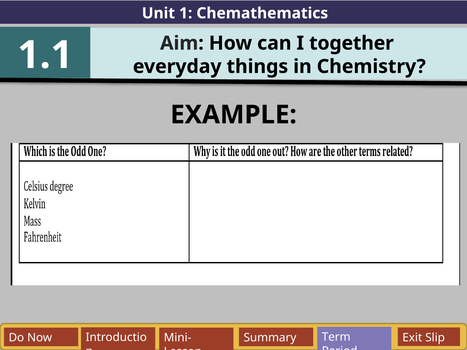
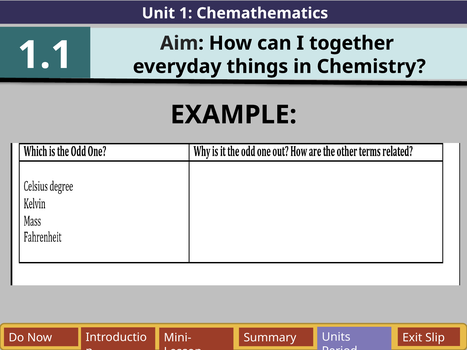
Term: Term -> Units (336, 337)
